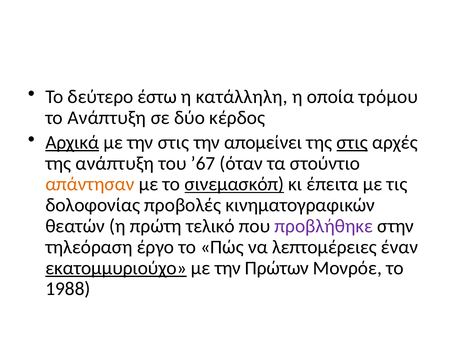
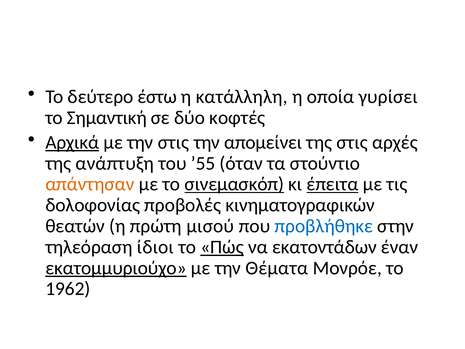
τρόμου: τρόμου -> γυρίσει (388, 97)
το Ανάπτυξη: Ανάπτυξη -> Σημαντική (107, 118)
κέρδος: κέρδος -> κοφτές (237, 118)
στις underline: present -> none (352, 142)
’67: ’67 -> ’55 (203, 163)
έπειτα underline: none -> present (332, 184)
τελικό: τελικό -> μισού (210, 226)
προβλήθηκε colour: purple -> blue (324, 226)
έργο: έργο -> ίδιοι (155, 247)
Πώς underline: none -> present (222, 247)
λεπτομέρειες: λεπτομέρειες -> εκατοντάδων (324, 247)
Πρώτων: Πρώτων -> Θέματα (277, 268)
1988: 1988 -> 1962 (68, 289)
